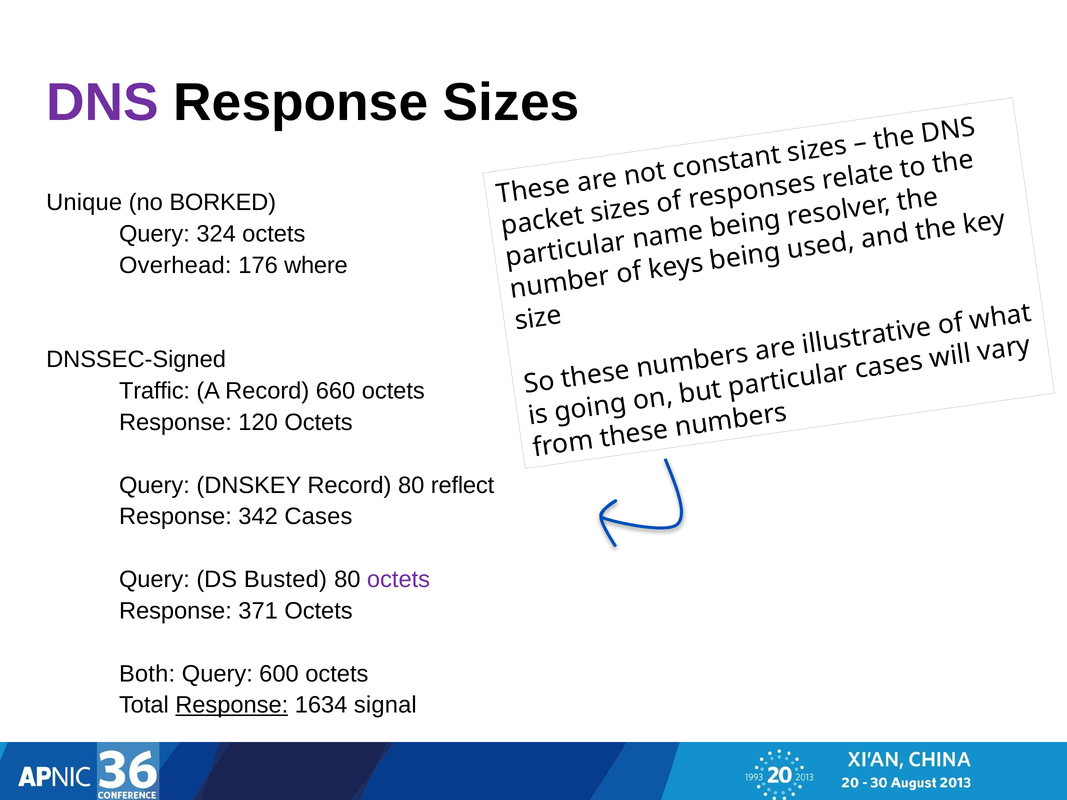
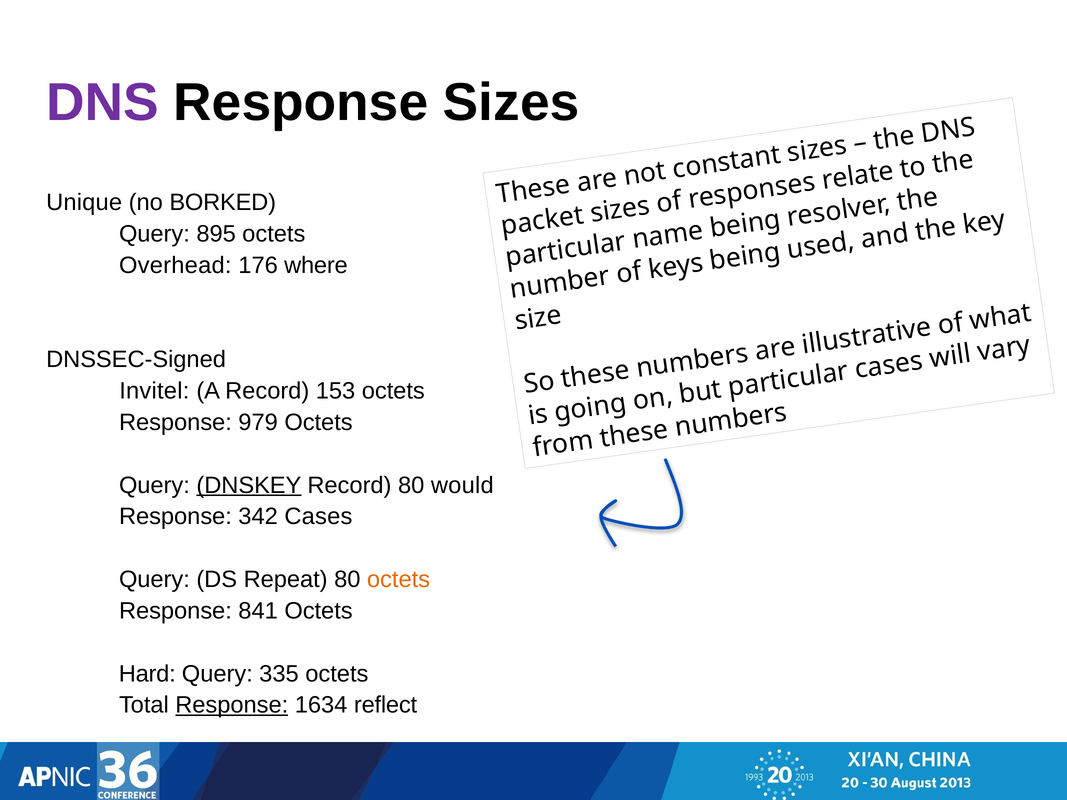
324: 324 -> 895 (216, 234)
Traffic: Traffic -> Invitel (154, 391)
660: 660 -> 153 (336, 391)
120: 120 -> 979 (258, 423)
DNSKEY underline: none -> present (249, 485)
reflect: reflect -> would (462, 485)
Busted: Busted -> Repeat (286, 580)
octets colour: purple -> orange (399, 580)
371: 371 -> 841 (258, 611)
Both: Both -> Hard (147, 674)
600: 600 -> 335 (279, 674)
signal: signal -> reflect (386, 705)
